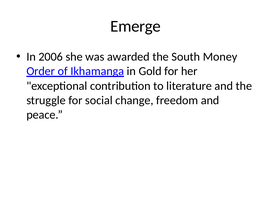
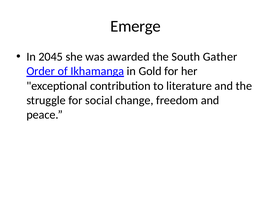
2006: 2006 -> 2045 (51, 57)
Money: Money -> Gather (220, 57)
